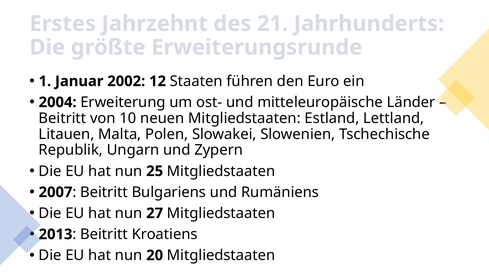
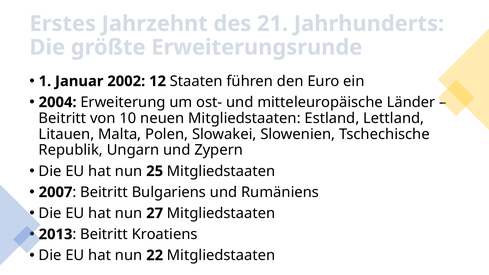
20: 20 -> 22 (155, 255)
